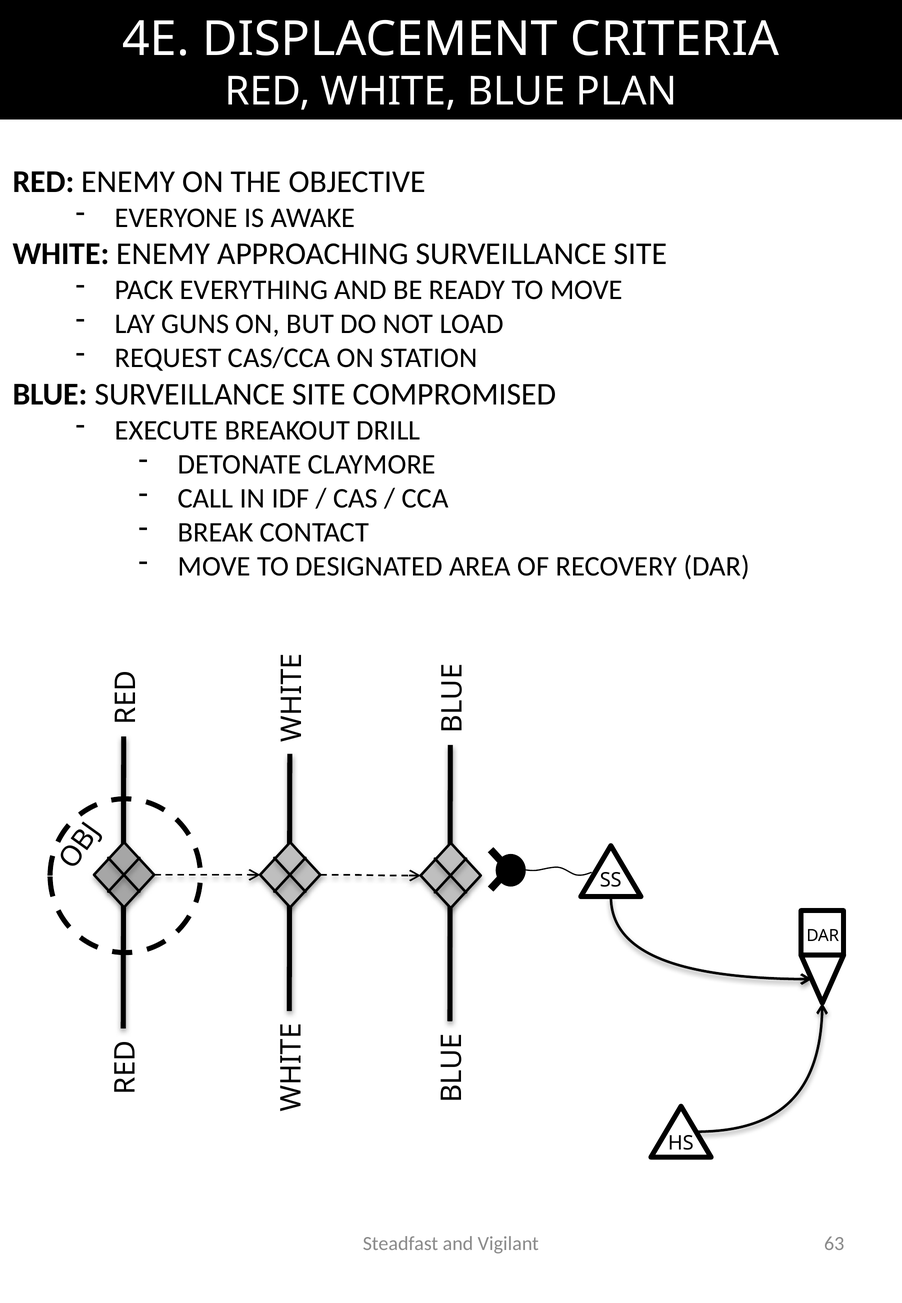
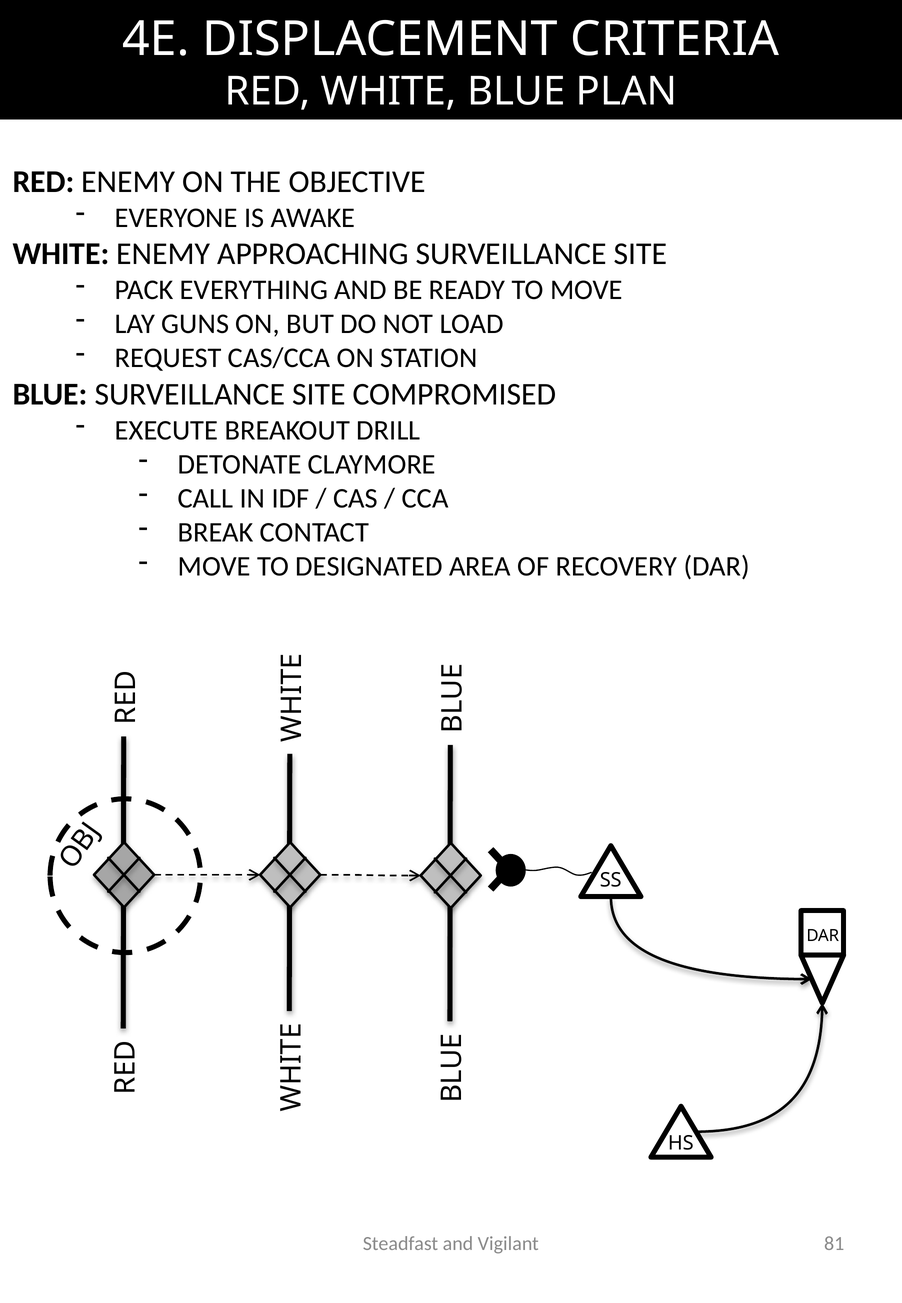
63: 63 -> 81 (834, 1243)
